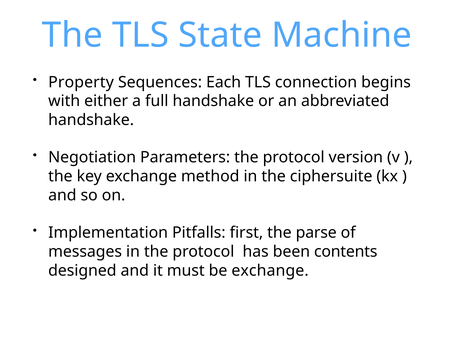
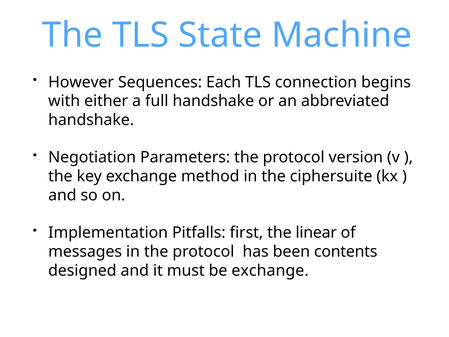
Property: Property -> However (81, 82)
parse: parse -> linear (316, 233)
